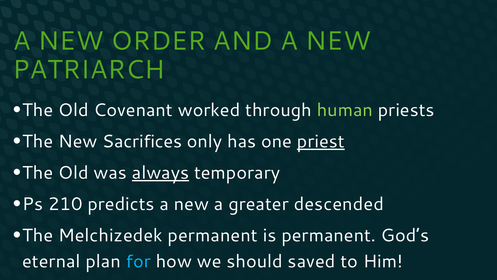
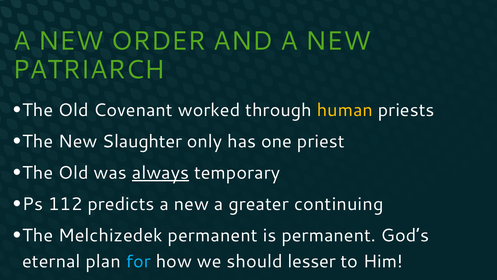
human colour: light green -> yellow (345, 110)
Sacrifices: Sacrifices -> Slaughter (142, 141)
priest underline: present -> none (321, 141)
210: 210 -> 112 (65, 204)
descended: descended -> continuing (339, 204)
saved: saved -> lesser (312, 261)
